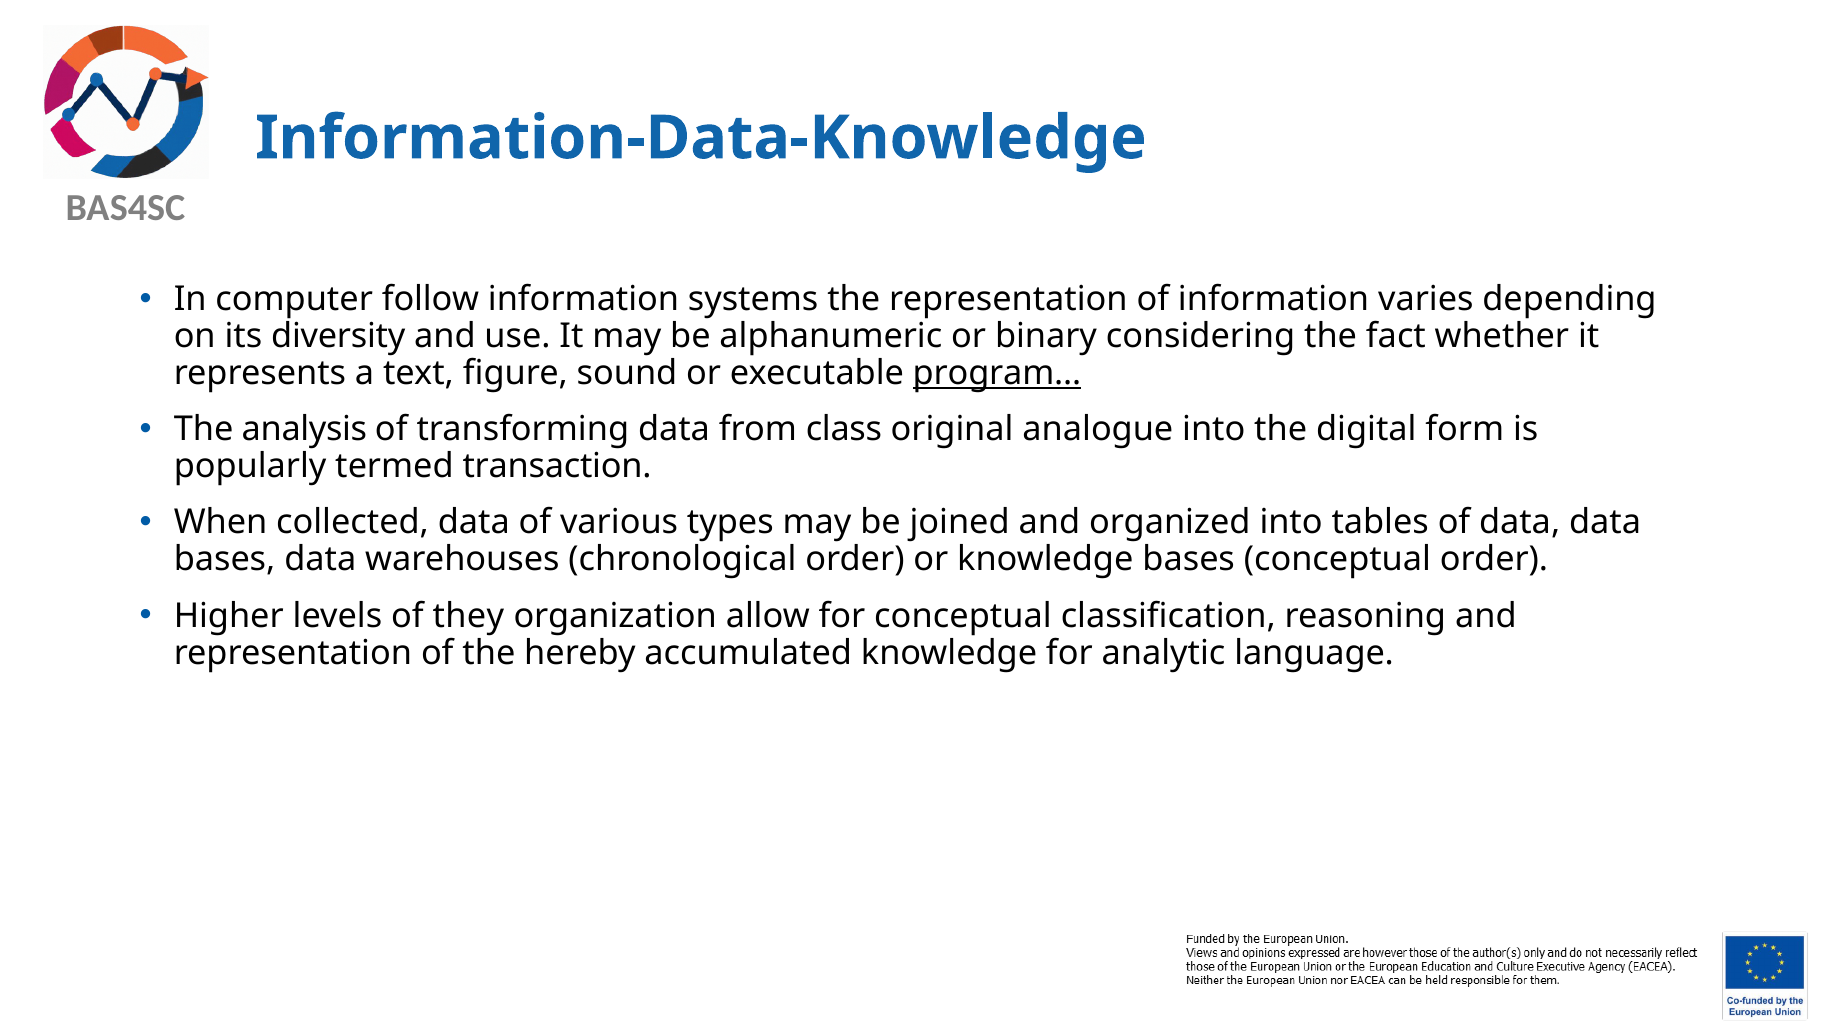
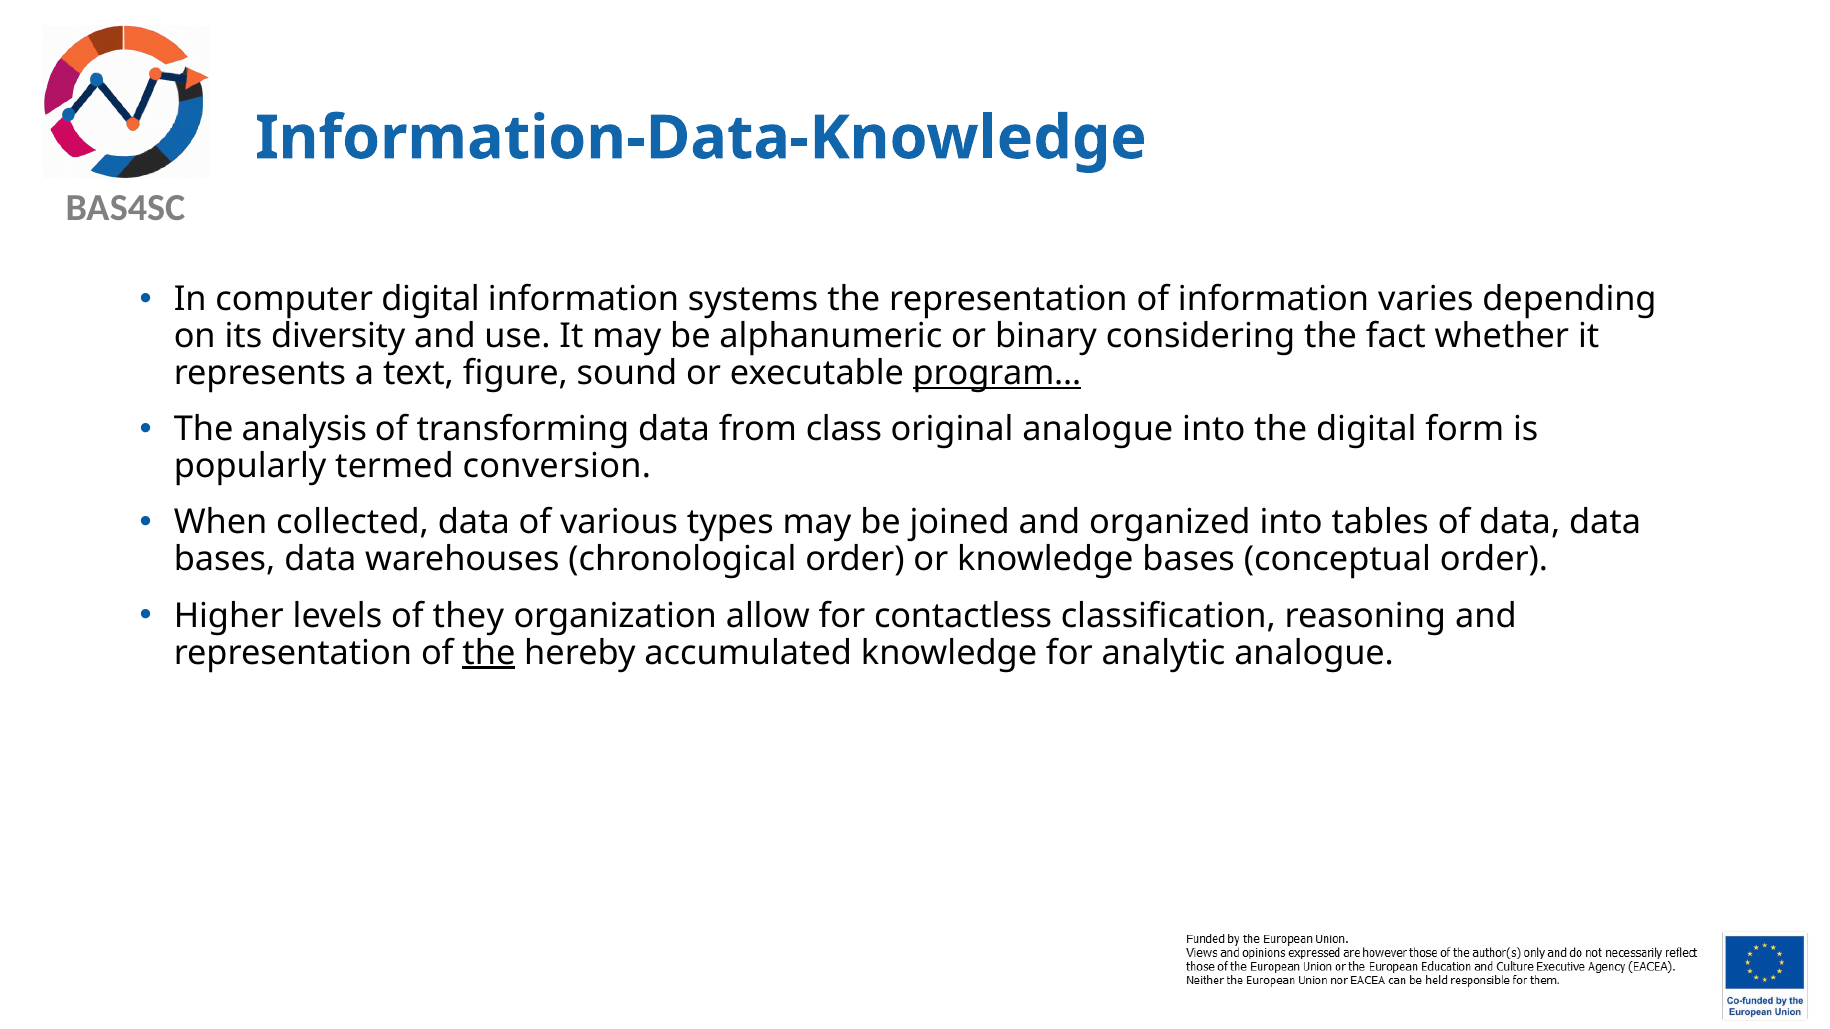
computer follow: follow -> digital (431, 299)
transaction: transaction -> conversion (557, 467)
for conceptual: conceptual -> contactless (963, 616)
the underline: none -> present (489, 653)
analytic language: language -> analogue (1314, 653)
